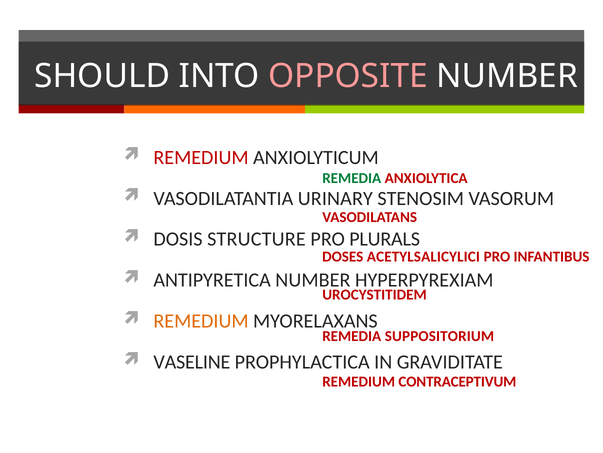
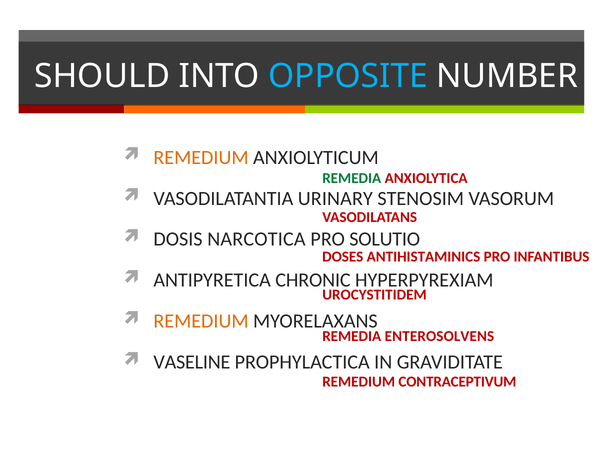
OPPOSITE colour: pink -> light blue (348, 76)
REMEDIUM colour: red -> orange (201, 157)
STRUCTURE: STRUCTURE -> NARCOTICA (256, 239)
PLURALS: PLURALS -> SOLUTIO (385, 239)
ACETYLSALICYLICI: ACETYLSALICYLICI -> ANTIHISTAMINICS (424, 256)
ANTIPYRETICA NUMBER: NUMBER -> CHRONIC (313, 280)
SUPPOSITORIUM: SUPPOSITORIUM -> ENTEROSOLVENS (439, 336)
